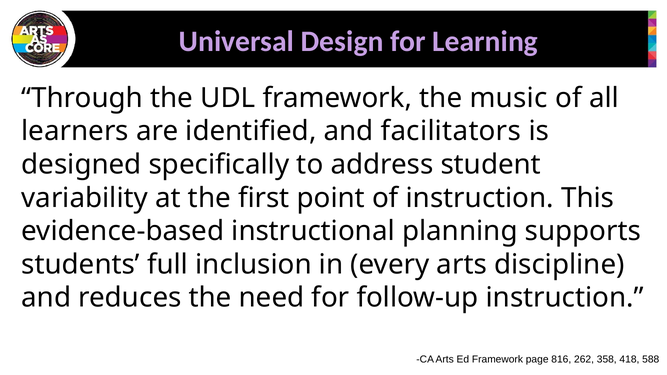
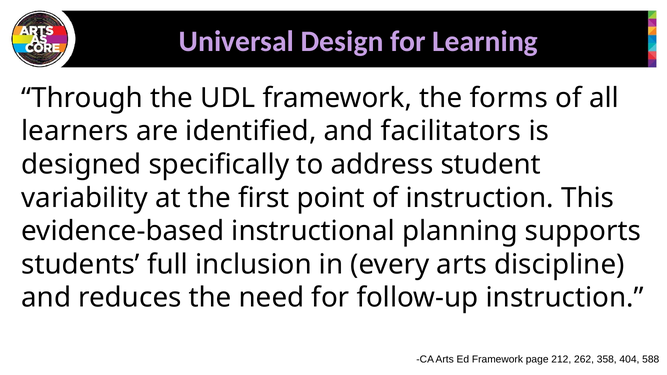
music: music -> forms (509, 98)
816: 816 -> 212 (561, 359)
418: 418 -> 404 (629, 359)
